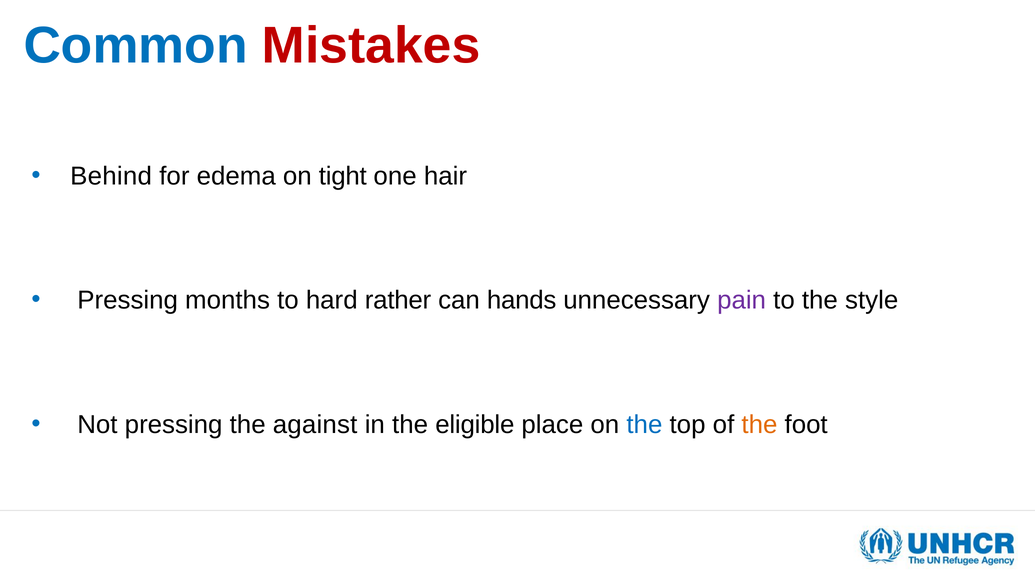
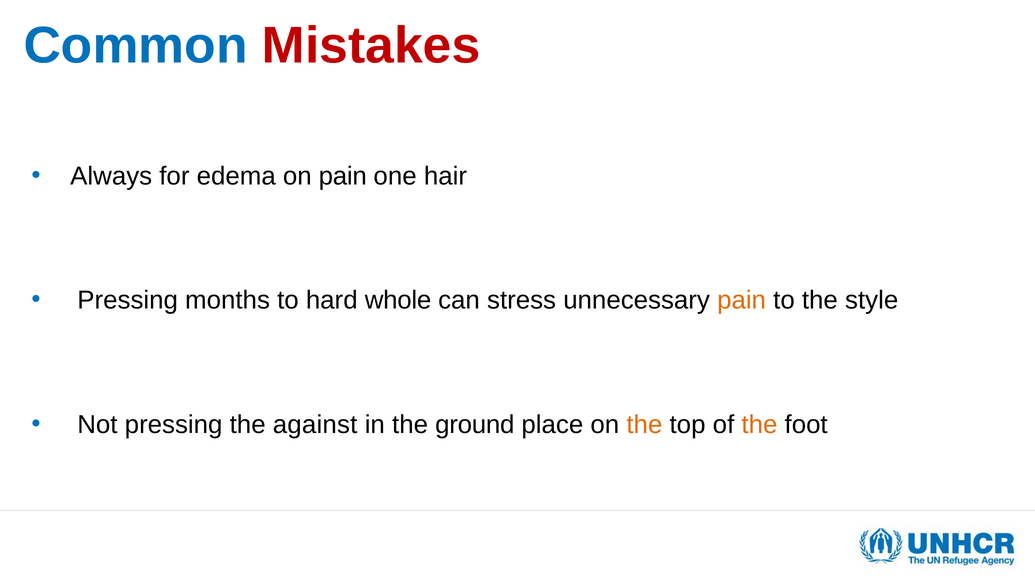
Behind: Behind -> Always (111, 176)
on tight: tight -> pain (343, 176)
rather: rather -> whole (398, 300)
hands: hands -> stress (522, 300)
pain colour: purple -> orange (742, 300)
eligible: eligible -> ground (475, 425)
the colour: blue -> orange (644, 425)
